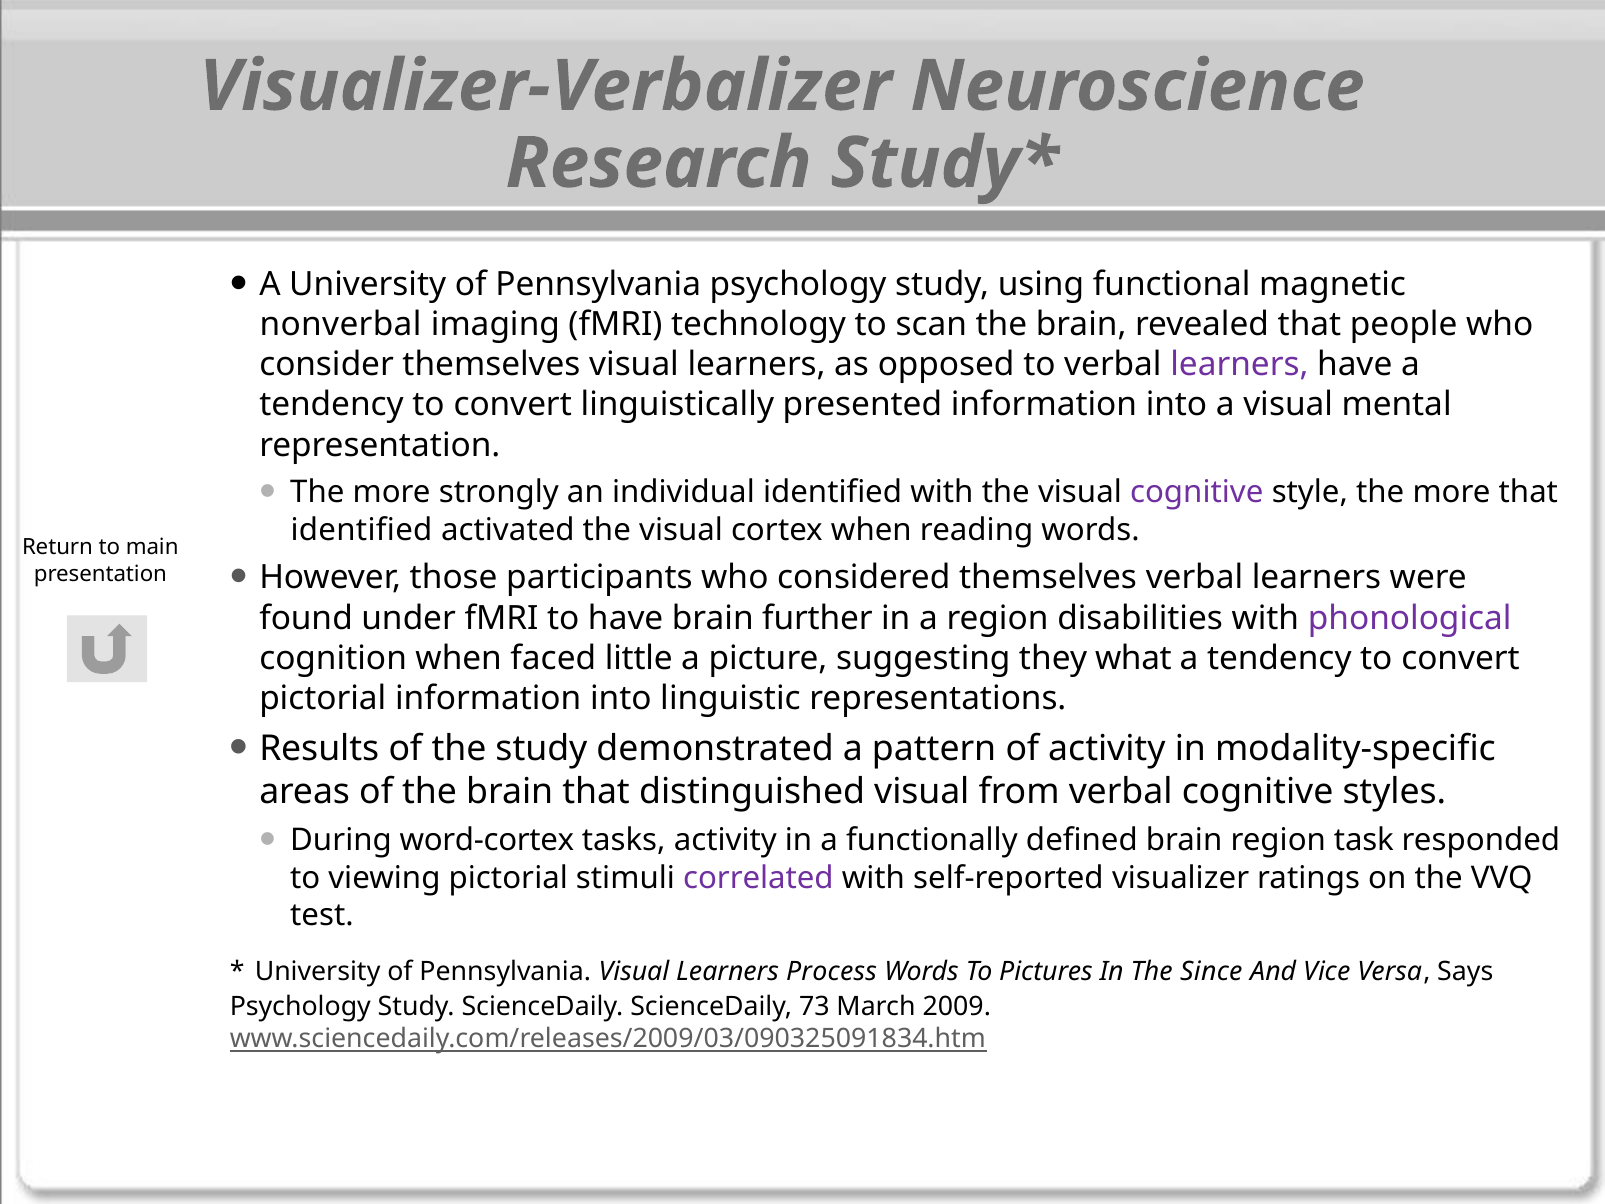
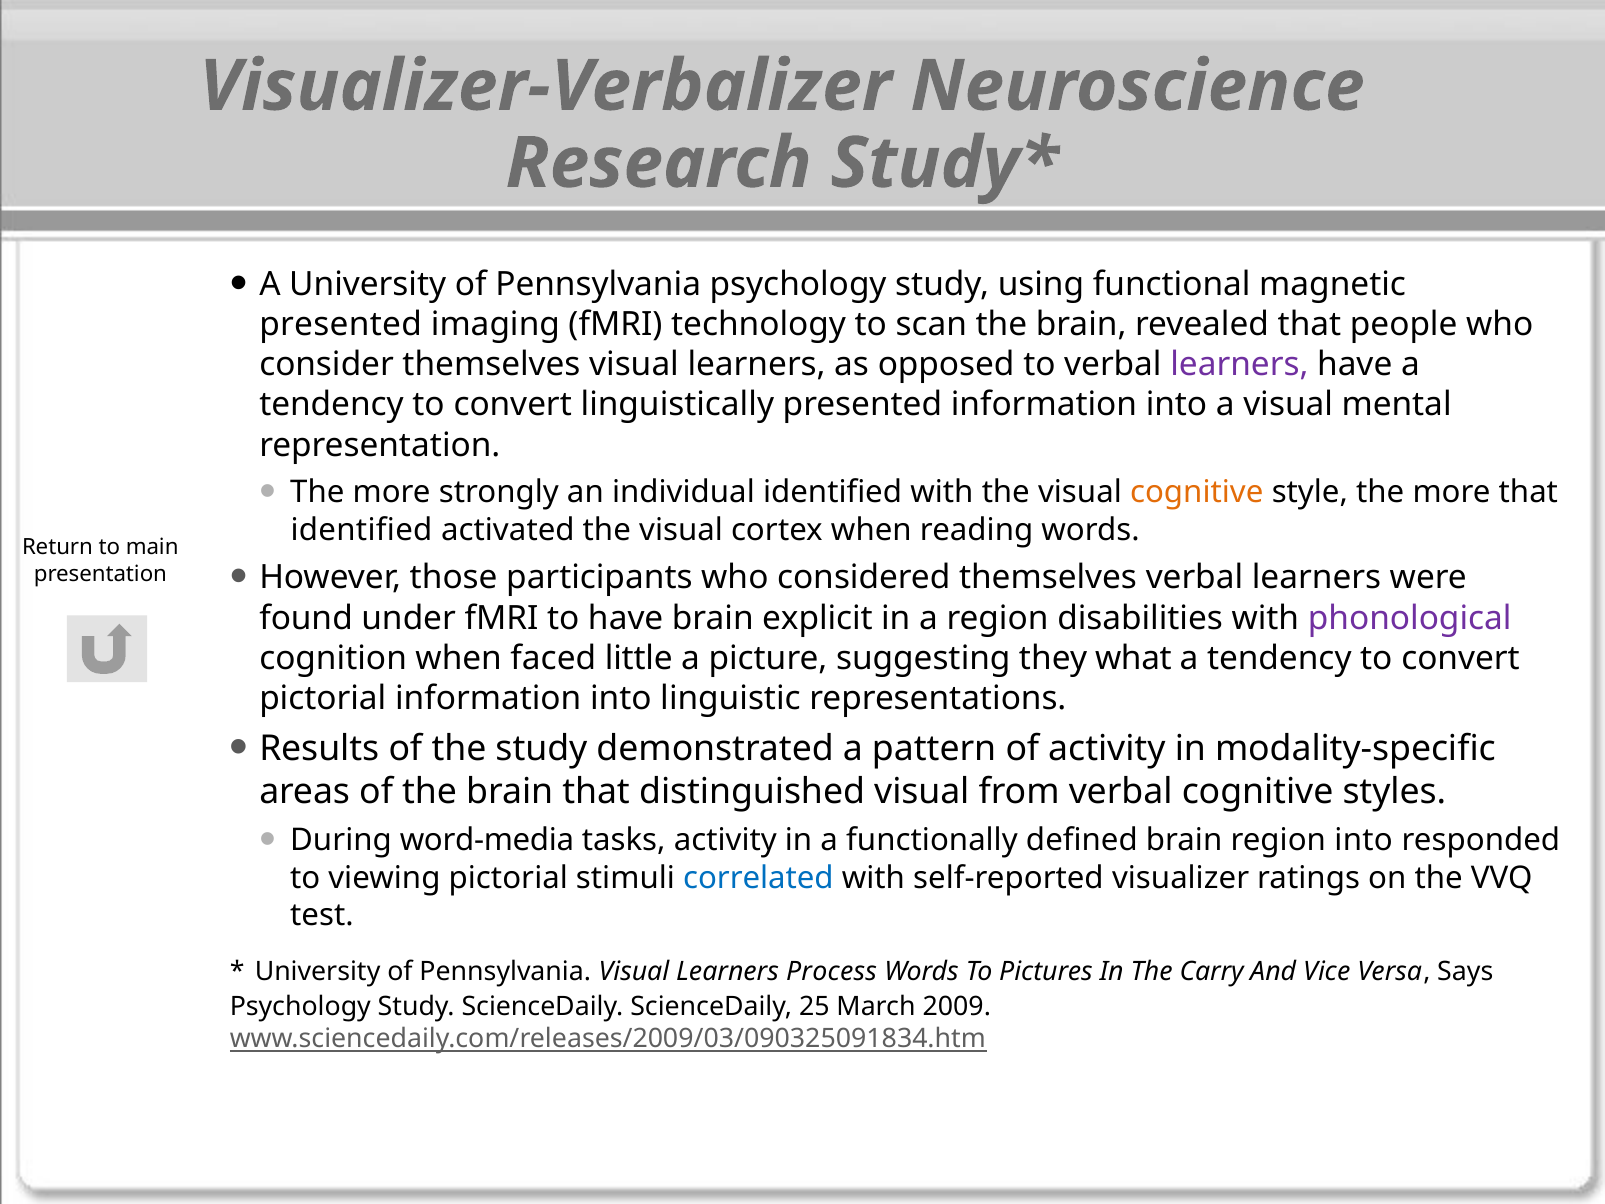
nonverbal: nonverbal -> presented (341, 325)
cognitive colour: purple -> orange (1197, 492)
further: further -> explicit (817, 618)
word-cortex: word-cortex -> word-media (487, 840)
region task: task -> into (1364, 840)
correlated colour: purple -> blue (758, 878)
Since: Since -> Carry (1212, 972)
73: 73 -> 25 (814, 1007)
